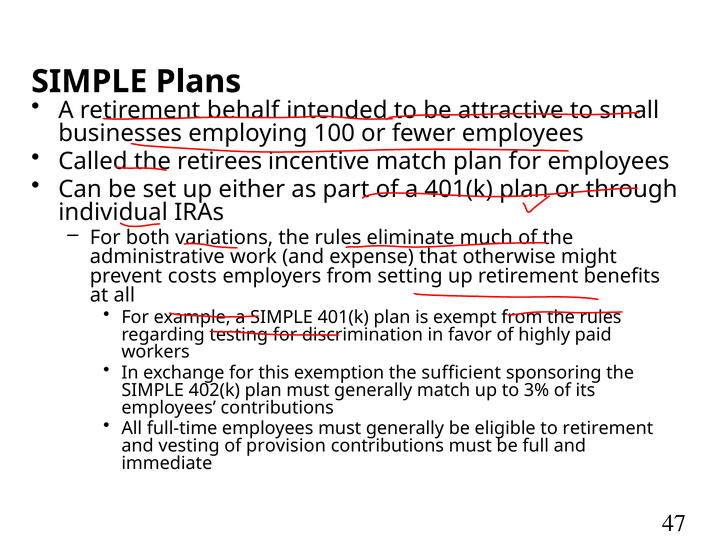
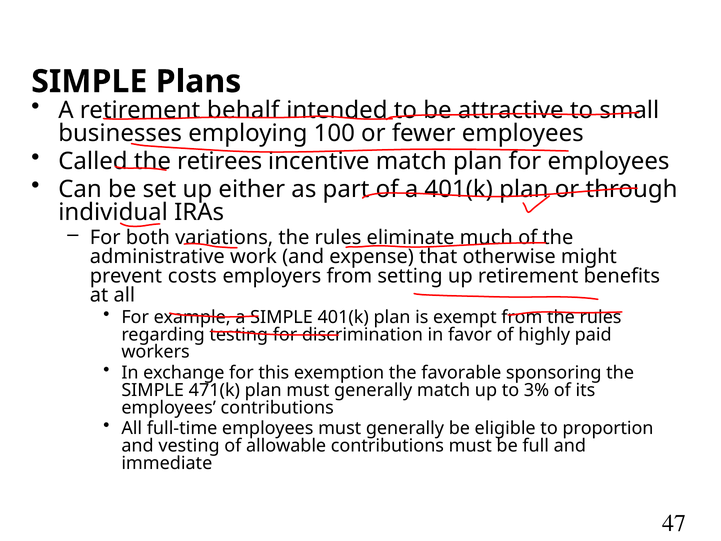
sufficient: sufficient -> favorable (461, 373)
402(k: 402(k -> 471(k (214, 390)
to retirement: retirement -> proportion (608, 428)
provision: provision -> allowable (286, 446)
